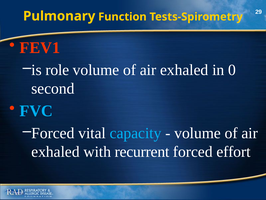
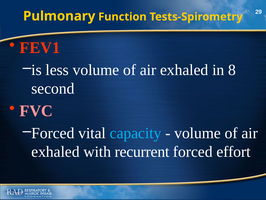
role: role -> less (57, 70)
0: 0 -> 8 (232, 70)
FVC colour: light blue -> pink (36, 111)
